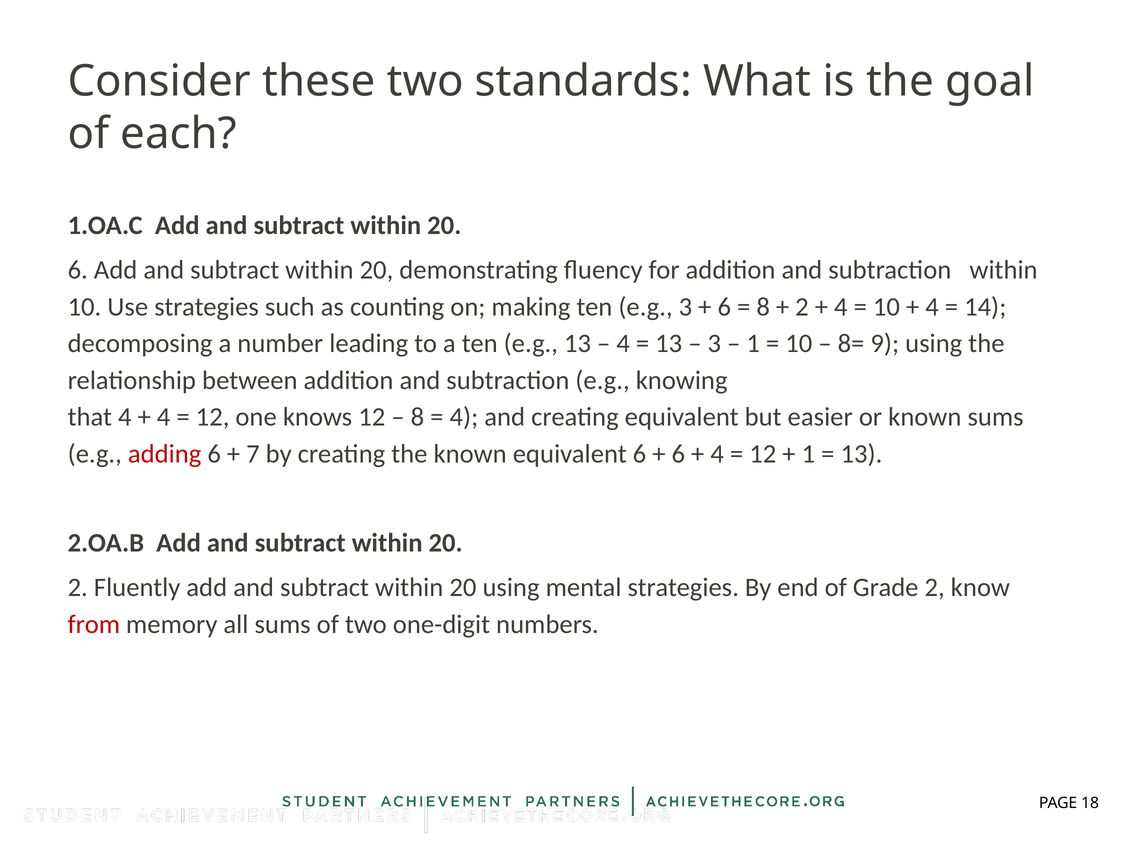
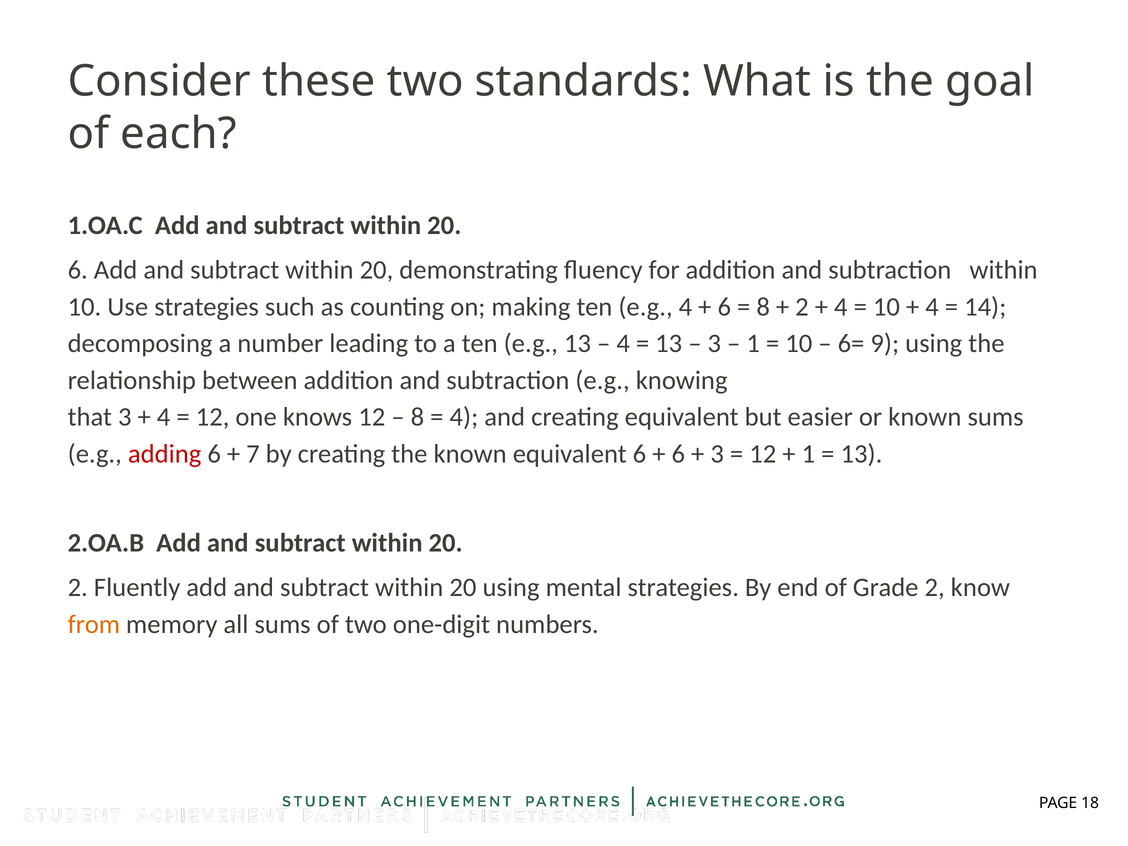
e.g 3: 3 -> 4 (685, 307)
8=: 8= -> 6= (851, 344)
that 4: 4 -> 3 (125, 417)
4: 4 -> 3 (717, 454)
from colour: red -> orange (94, 624)
